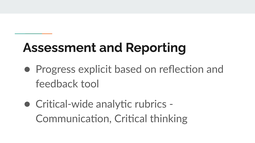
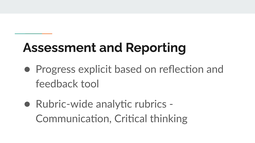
Critical-wide: Critical-wide -> Rubric-wide (64, 105)
